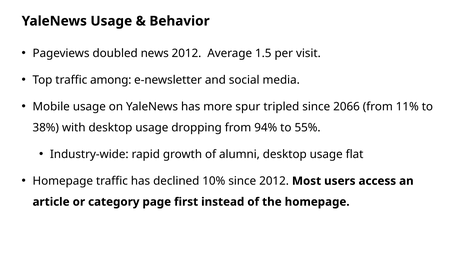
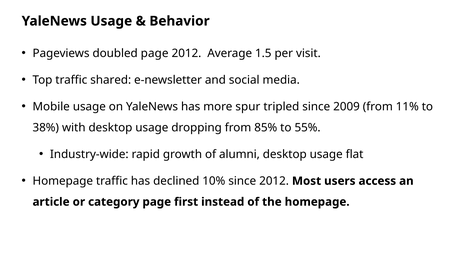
doubled news: news -> page (155, 54)
among: among -> shared (111, 80)
2066: 2066 -> 2009 (347, 107)
94%: 94% -> 85% (266, 128)
